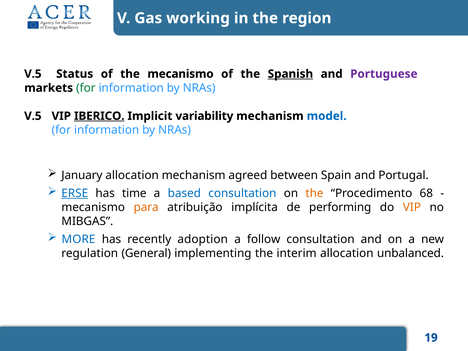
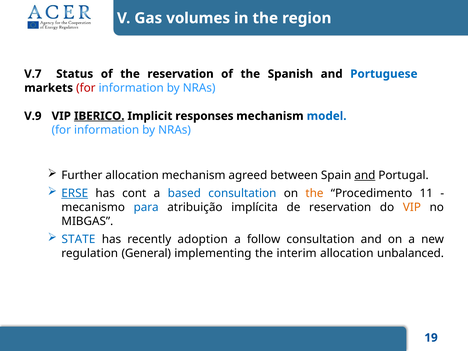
working: working -> volumes (198, 18)
V.5: V.5 -> V.7 (33, 74)
the mecanismo: mecanismo -> reservation (181, 74)
Spanish underline: present -> none (290, 74)
Portuguese colour: purple -> blue (384, 74)
for colour: green -> red (86, 88)
V.5: V.5 -> V.9 (33, 116)
variability: variability -> responses (204, 116)
January: January -> Further (82, 175)
and underline: none -> present (365, 175)
time: time -> cont (134, 193)
68: 68 -> 11 (426, 193)
para colour: orange -> blue (146, 207)
de performing: performing -> reservation (340, 207)
MORE: MORE -> STATE (78, 239)
